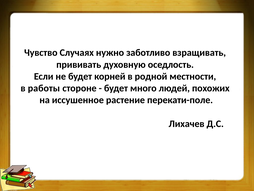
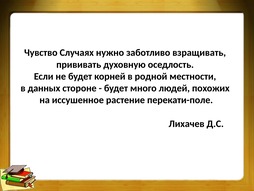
работы: работы -> данных (44, 88)
